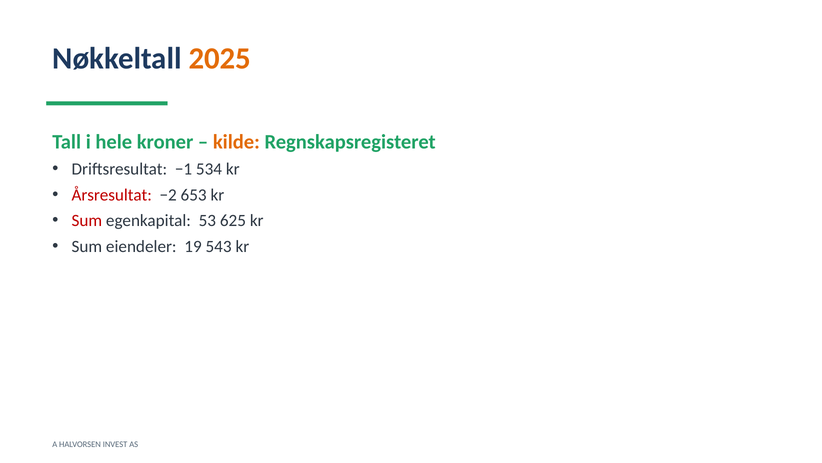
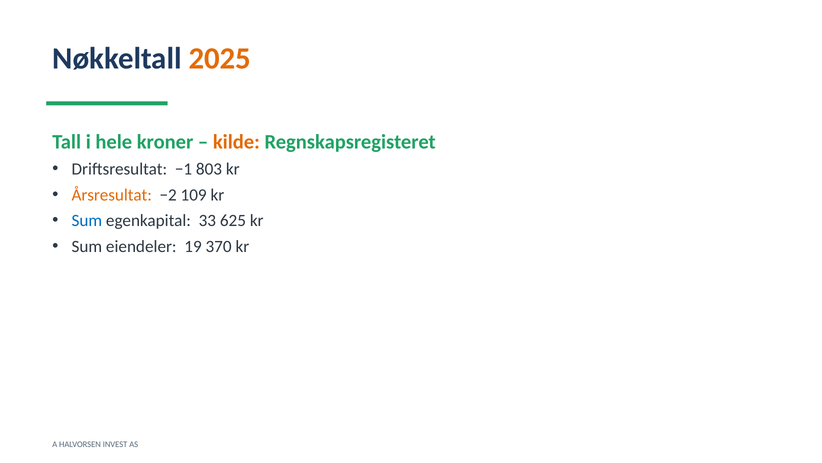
534: 534 -> 803 (209, 169)
Årsresultat colour: red -> orange (112, 195)
653: 653 -> 109 (194, 195)
Sum colour: red -> blue (87, 220)
53: 53 -> 33 (207, 220)
543: 543 -> 370 (219, 246)
